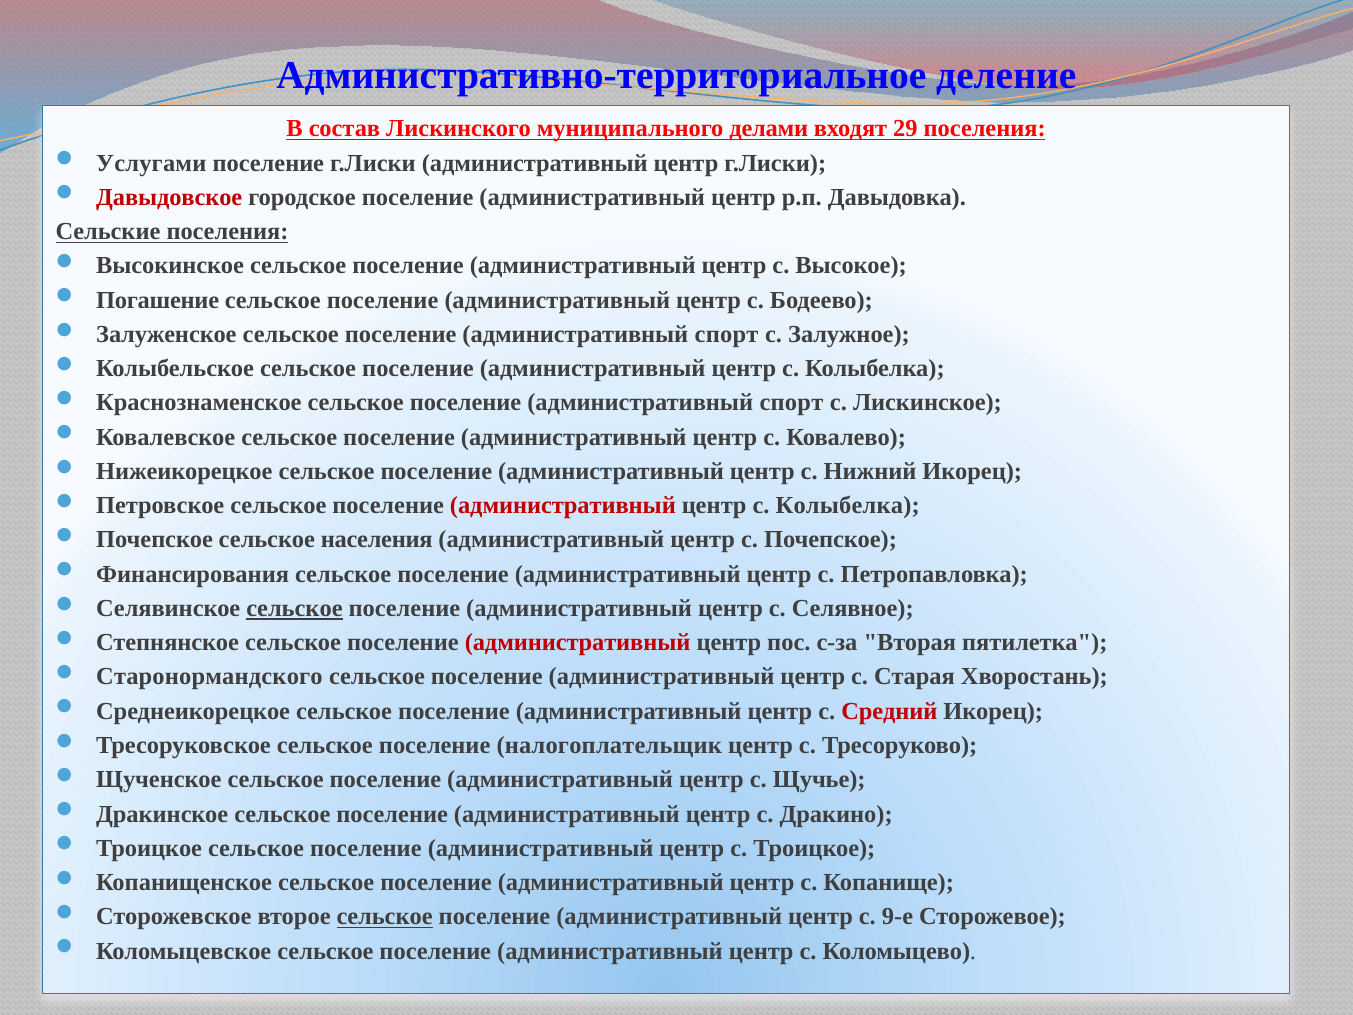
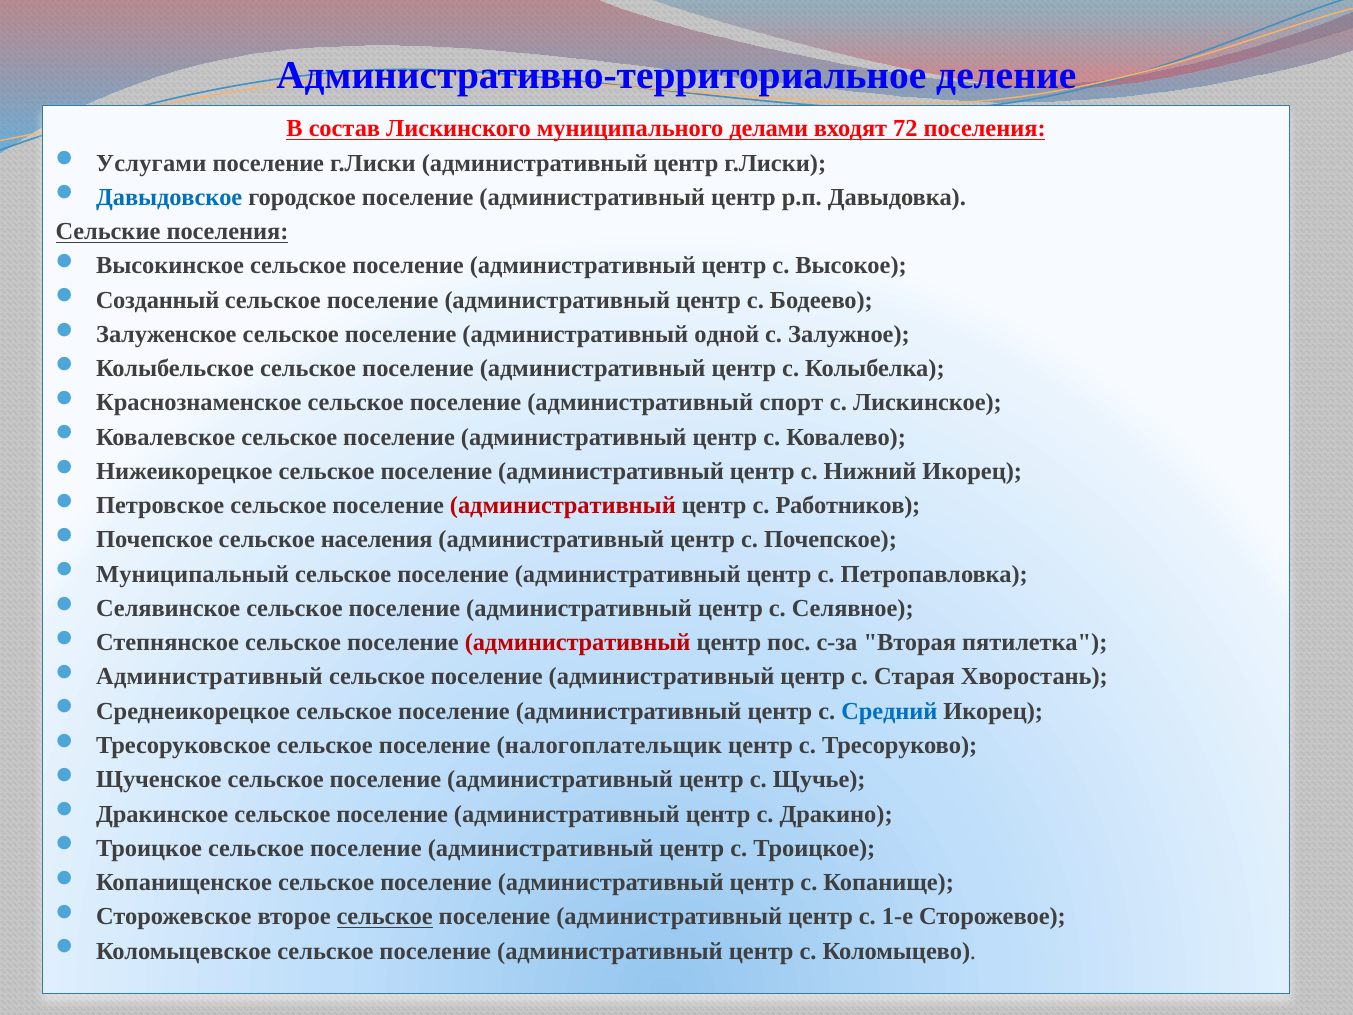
29: 29 -> 72 (905, 129)
Давыдовское colour: red -> blue (169, 197)
Погашение: Погашение -> Созданный (158, 300)
спорт: спорт -> одной (727, 334)
Колыбелка: Колыбелка -> Работников (848, 505)
Финансирования: Финансирования -> Муниципальный (193, 574)
сельское underline: present -> none (294, 608)
Старонормандского: Старонормандского -> Административный (209, 677)
Средний colour: red -> blue (889, 711)
9-е: 9-е -> 1-е (898, 916)
